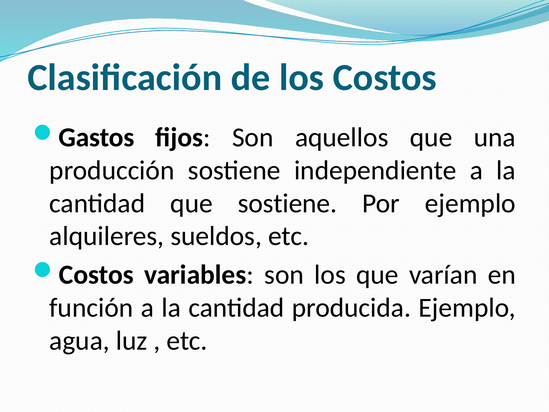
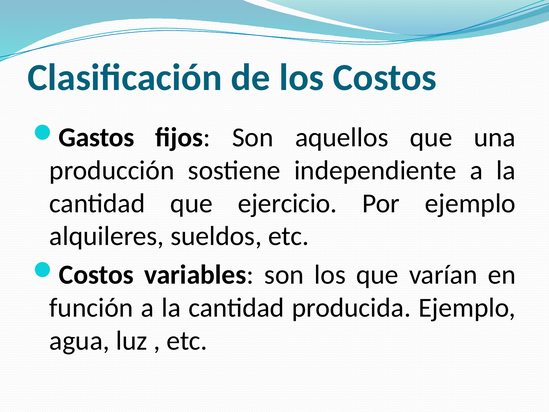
que sostiene: sostiene -> ejercicio (288, 203)
